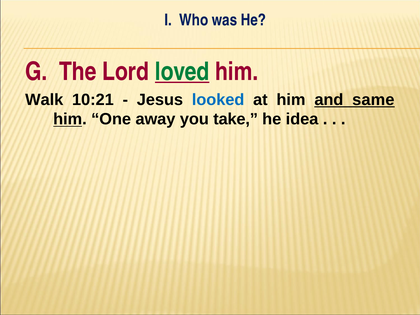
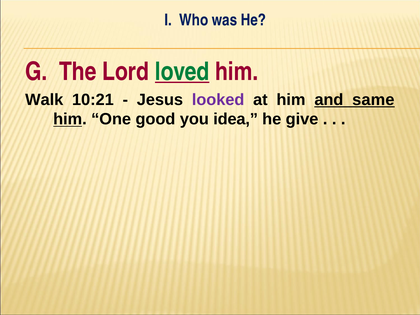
looked colour: blue -> purple (218, 100)
away: away -> good (155, 119)
take: take -> idea (236, 119)
idea: idea -> give (302, 119)
